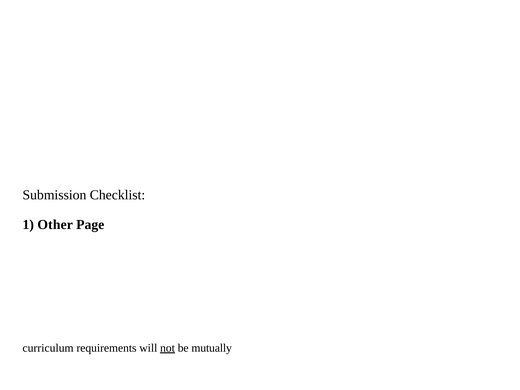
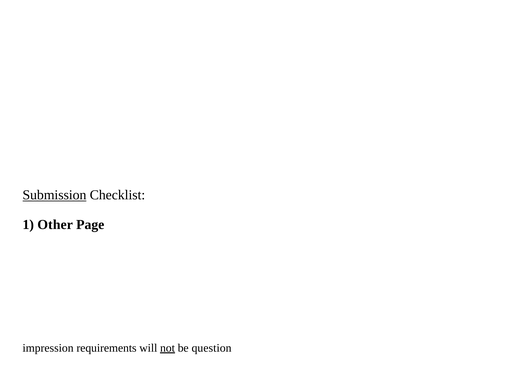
Submission underline: none -> present (54, 195)
curriculum: curriculum -> impression (48, 348)
mutually: mutually -> question (212, 348)
